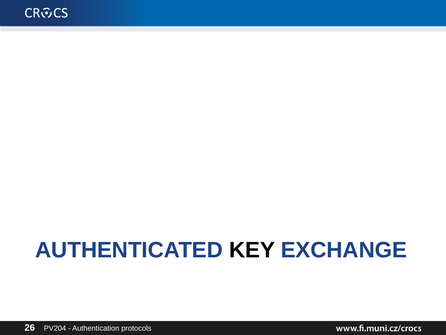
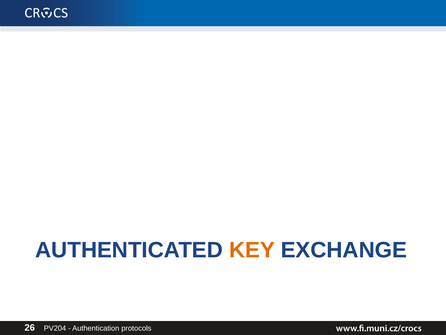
KEY colour: black -> orange (252, 250)
